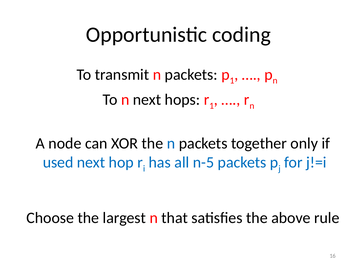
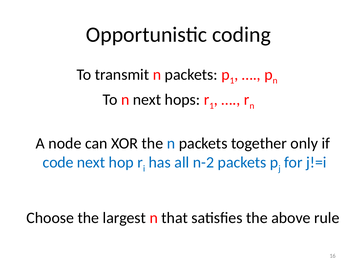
used: used -> code (58, 162)
n-5: n-5 -> n-2 (203, 162)
